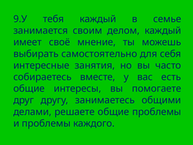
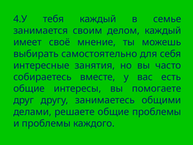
9.У: 9.У -> 4.У (20, 19)
